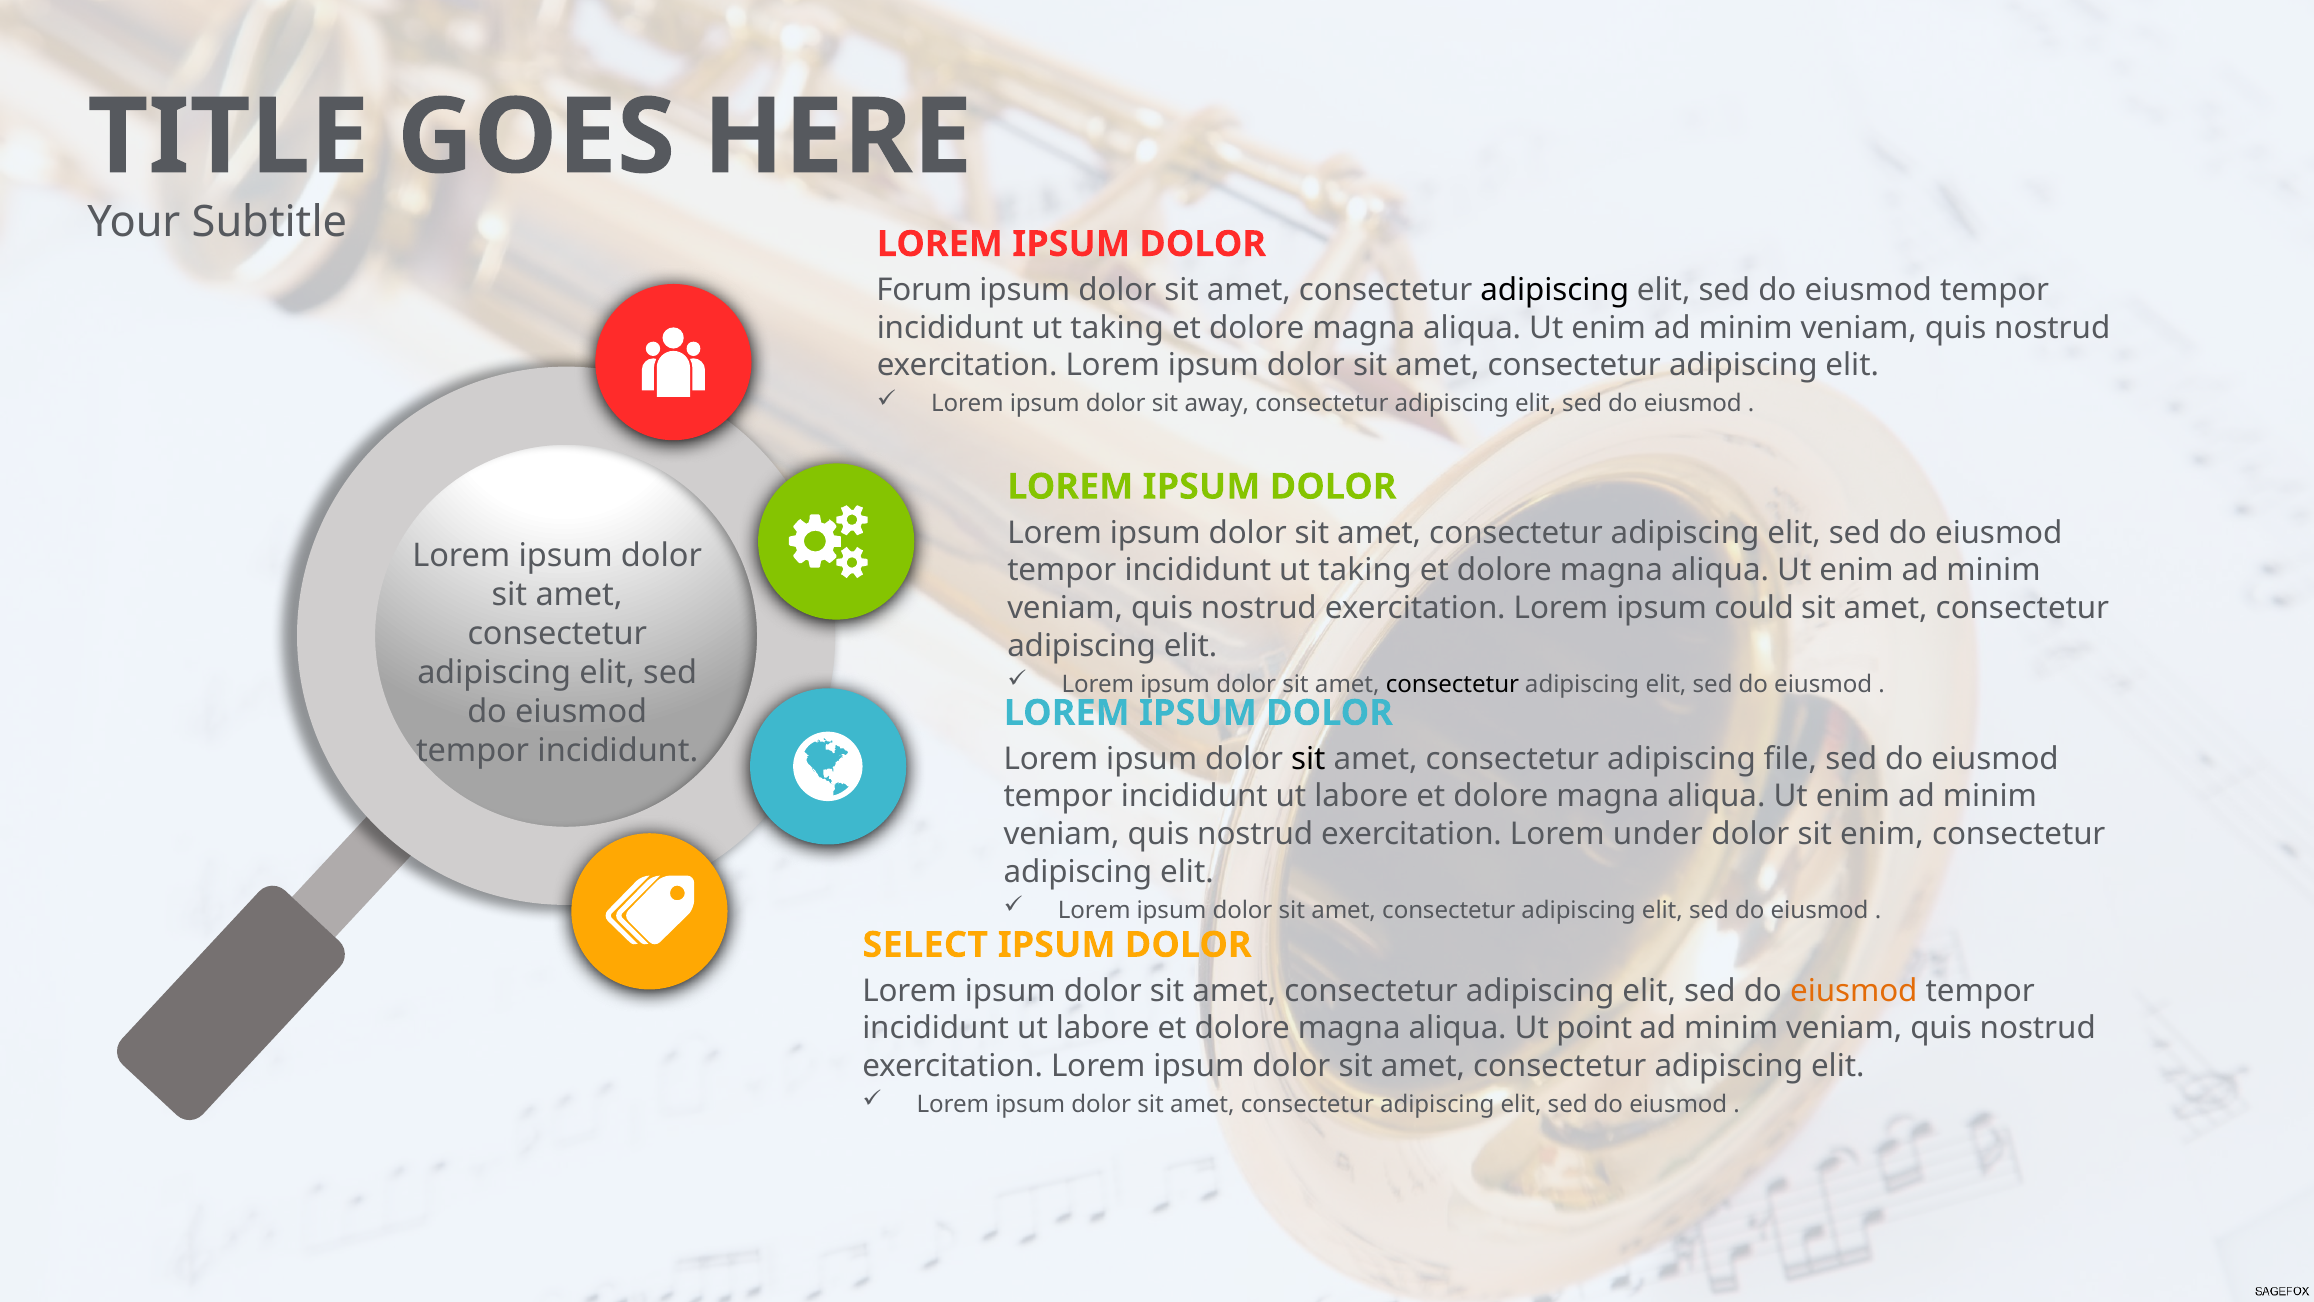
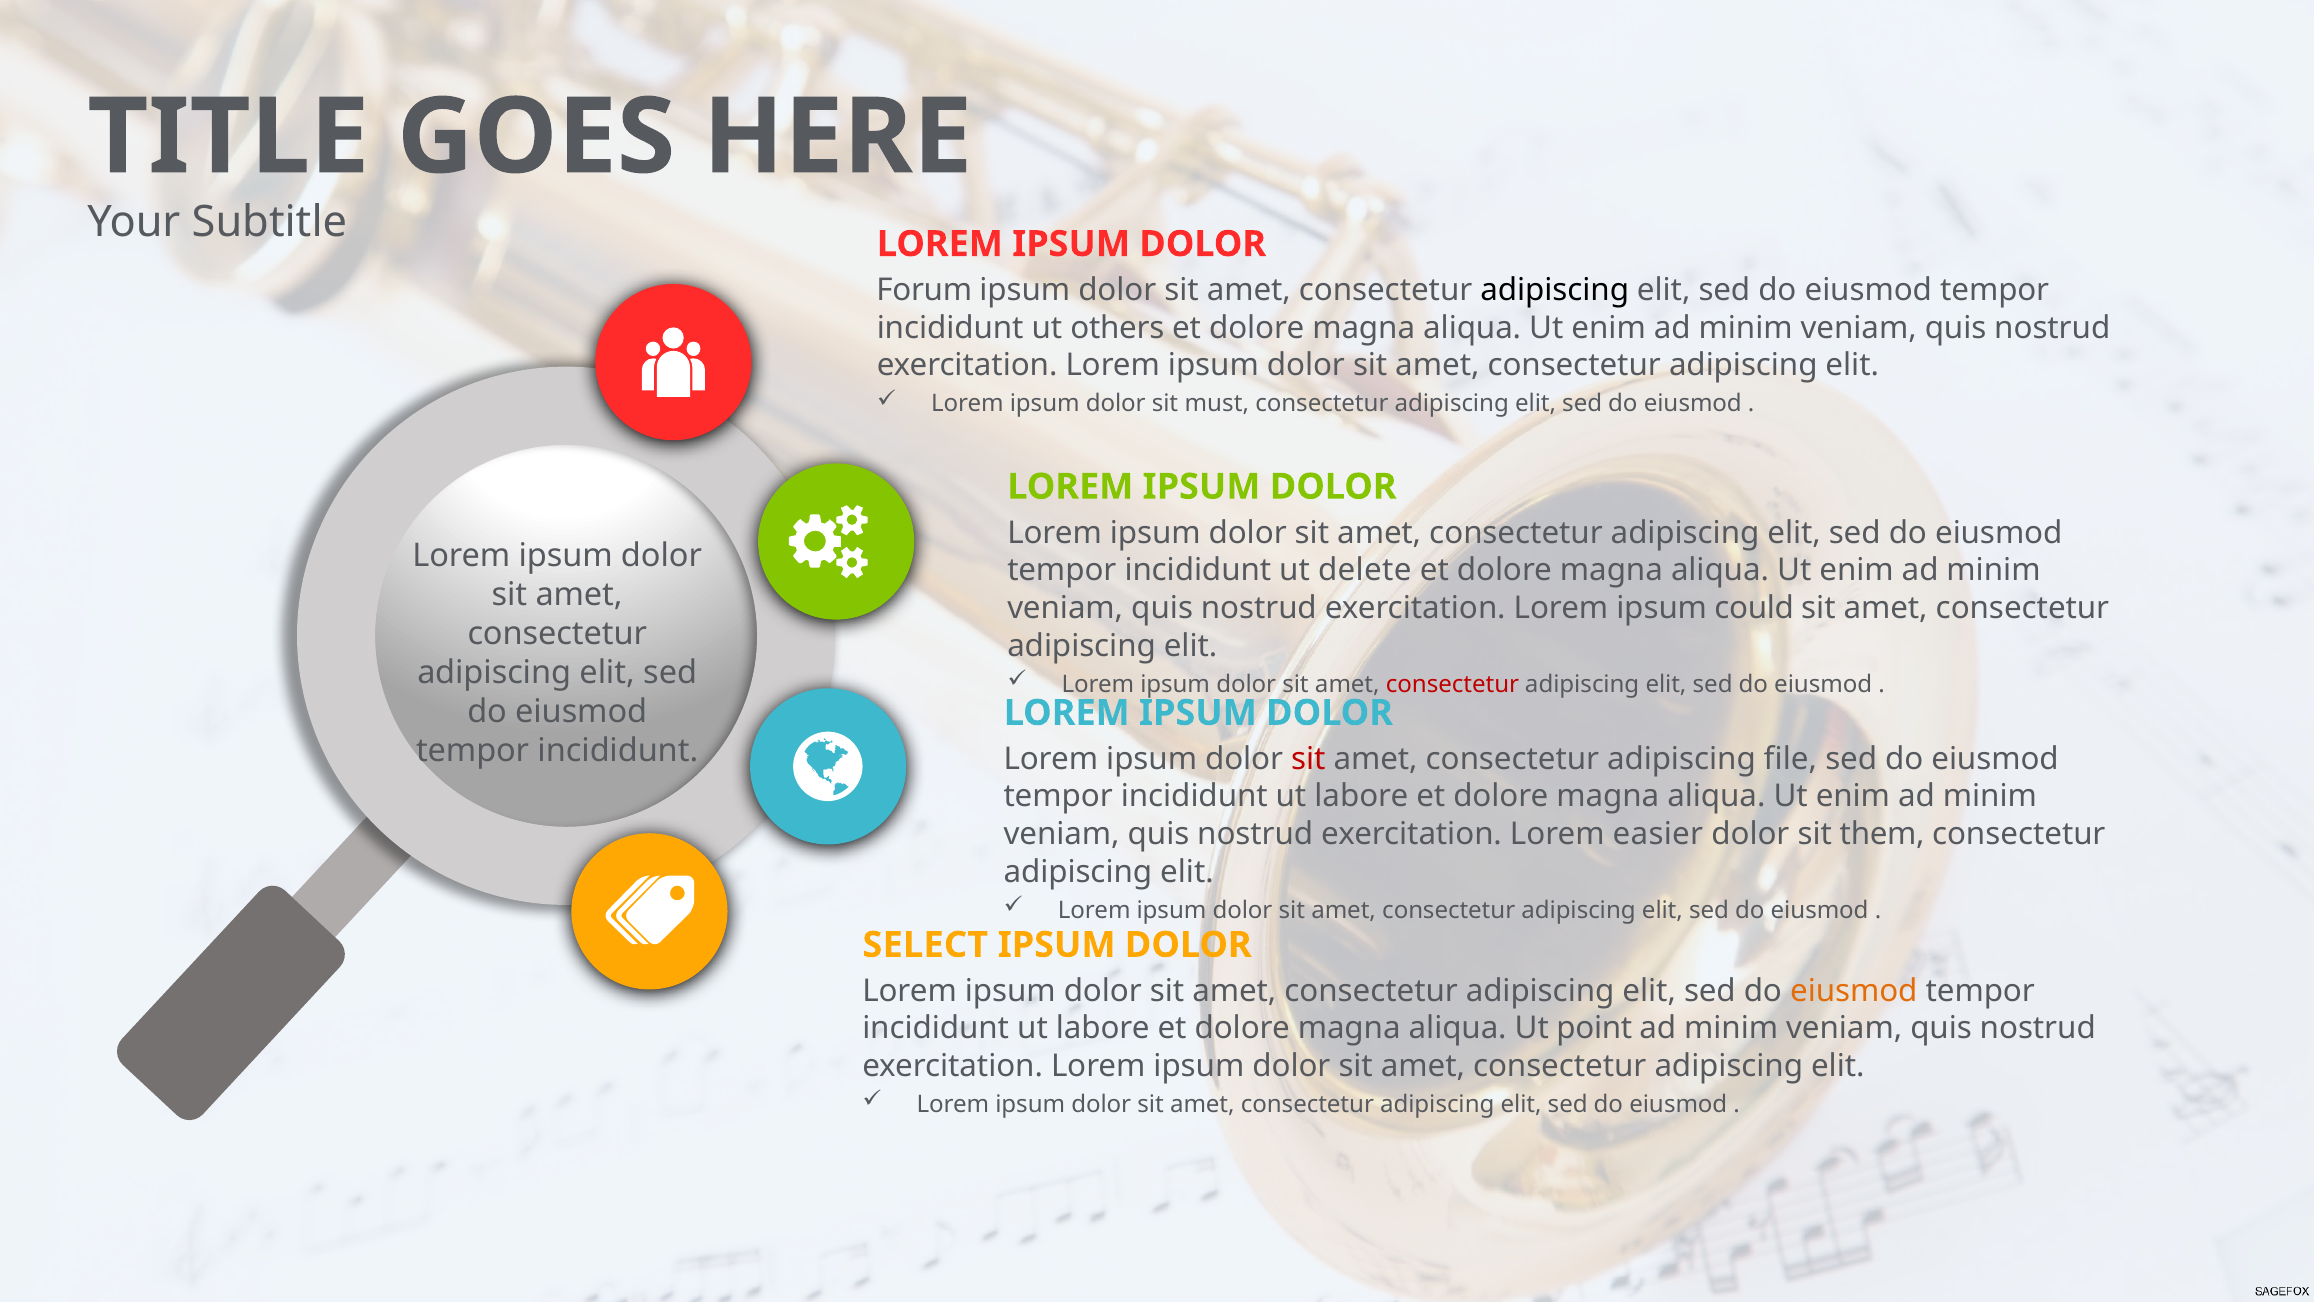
taking: taking -> others (1117, 328)
away: away -> must (1217, 404)
taking: taking -> delete (1365, 570)
consectetur colour: black -> red (1452, 684)
sit colour: black -> red (1308, 759)
under: under -> easier (1658, 834)
sit enim: enim -> them (1882, 834)
